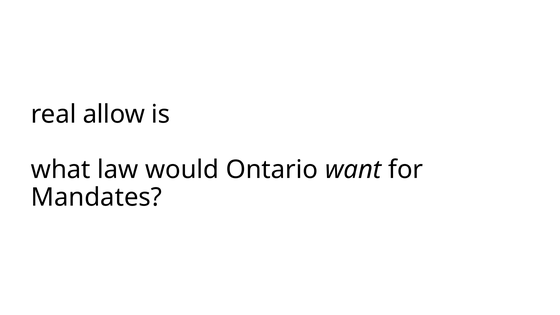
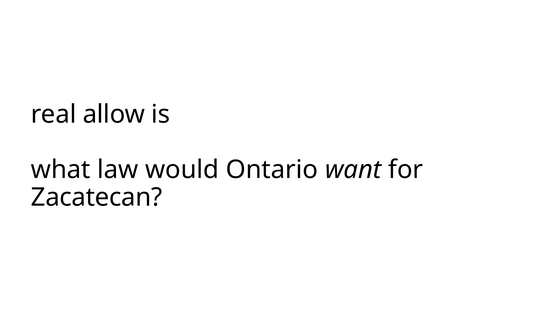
Mandates: Mandates -> Zacatecan (97, 197)
